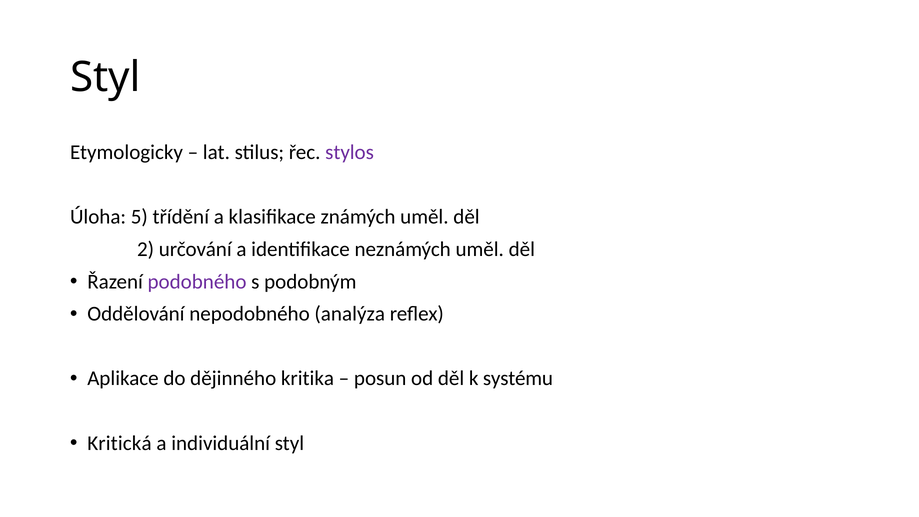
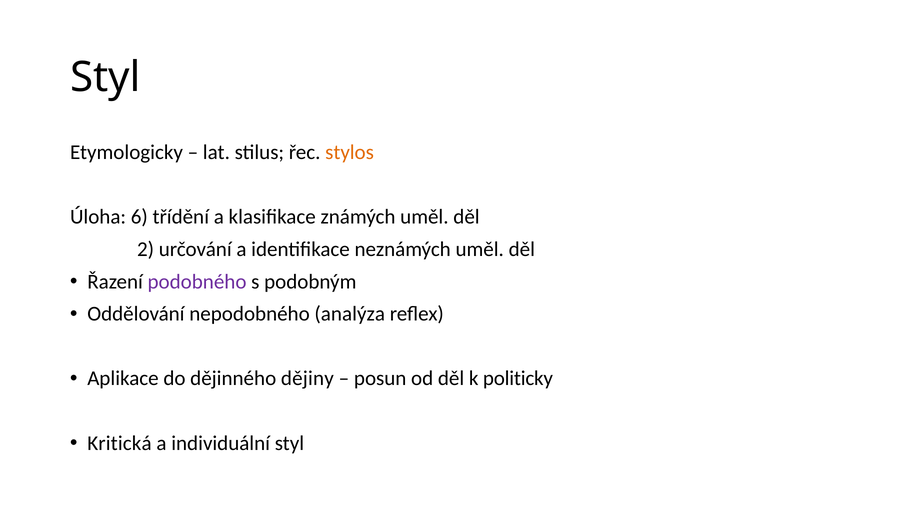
stylos colour: purple -> orange (350, 152)
5: 5 -> 6 (139, 217)
kritika: kritika -> dějiny (307, 378)
systému: systému -> politicky (518, 378)
